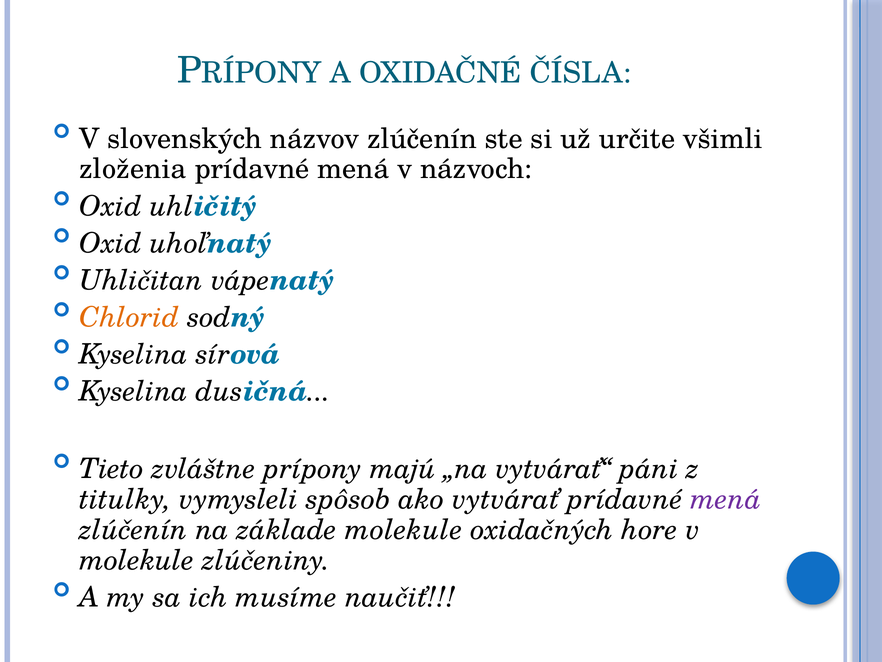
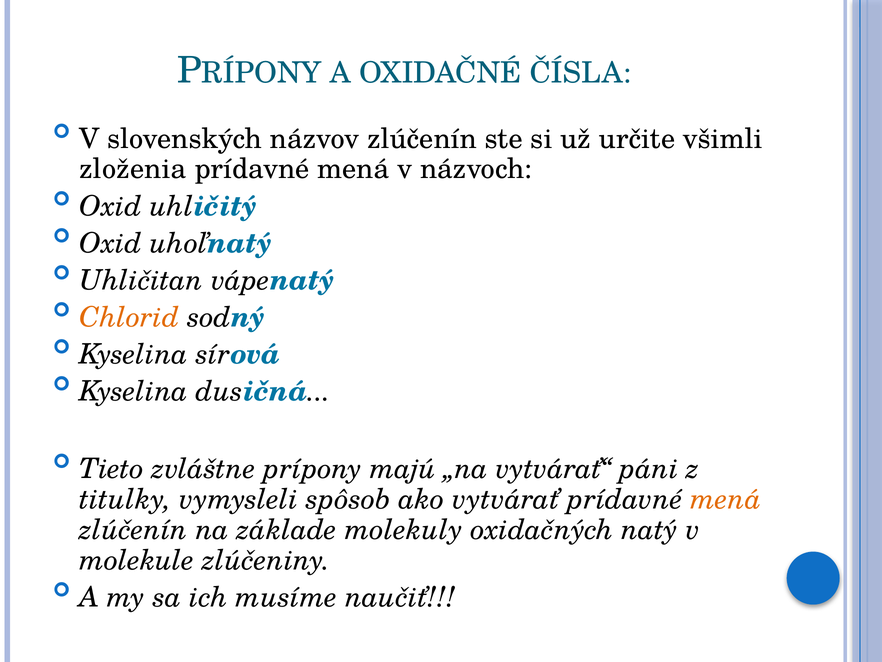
mená colour: purple -> orange (726, 499)
základe molekule: molekule -> molekuly (404, 529)
hore: hore -> natý (650, 529)
